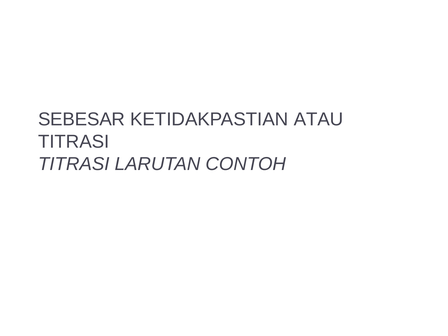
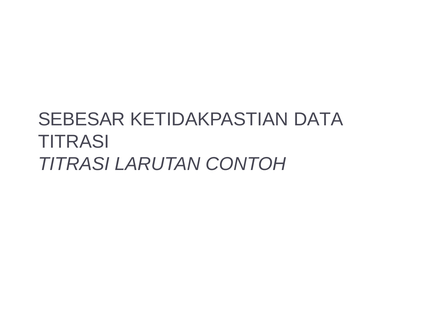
ATAU: ATAU -> DATA (319, 119)
